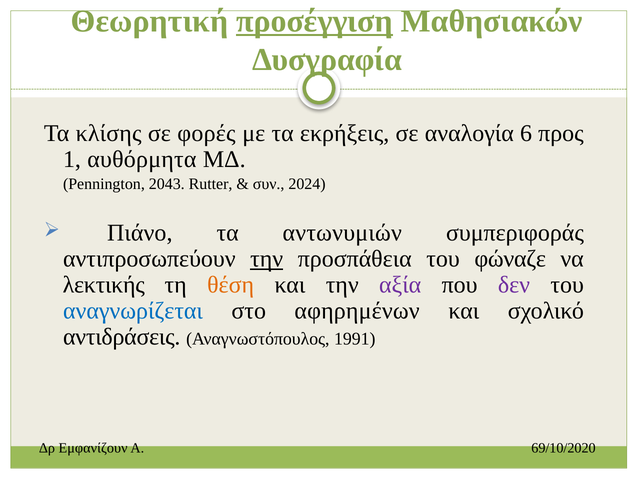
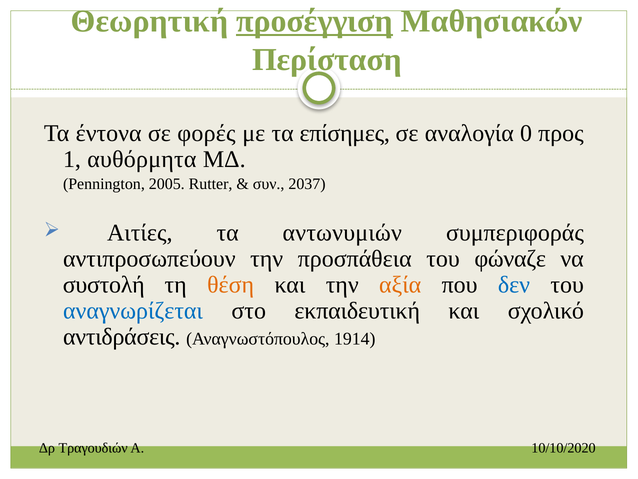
Δυσγραφία: Δυσγραφία -> Περίσταση (327, 60)
κλίσης: κλίσης -> έντονα (109, 133)
εκρήξεις: εκρήξεις -> επίσημες (345, 133)
6: 6 -> 0 (526, 133)
2043: 2043 -> 2005 (167, 184)
2024: 2024 -> 2037 (307, 184)
Πιάνο: Πιάνο -> Αιτίες (140, 233)
την underline: present -> none (267, 259)
λεκτικής: λεκτικής -> συστολή (104, 285)
αξία colour: purple -> orange (400, 285)
δεν colour: purple -> blue (514, 285)
αφηρημένων: αφηρημένων -> εκπαιδευτική (357, 310)
1991: 1991 -> 1914 (355, 338)
Εμφανίζουν: Εμφανίζουν -> Τραγουδιών (93, 448)
69/10/2020: 69/10/2020 -> 10/10/2020 (564, 448)
